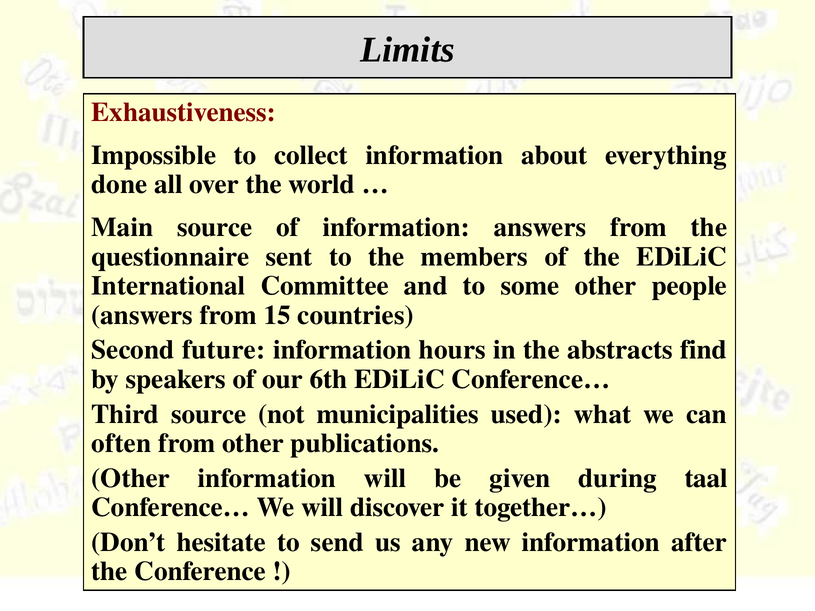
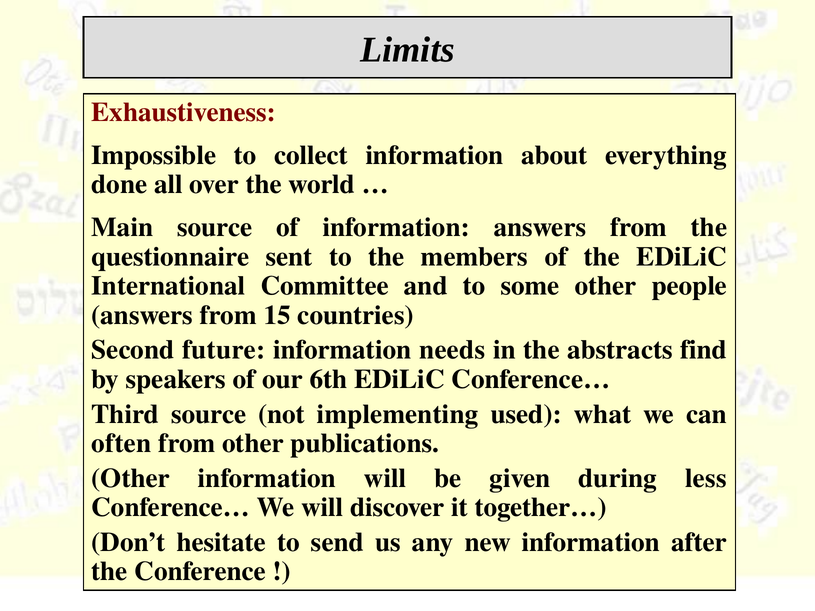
hours: hours -> needs (452, 350)
municipalities: municipalities -> implementing (398, 414)
taal: taal -> less (706, 478)
